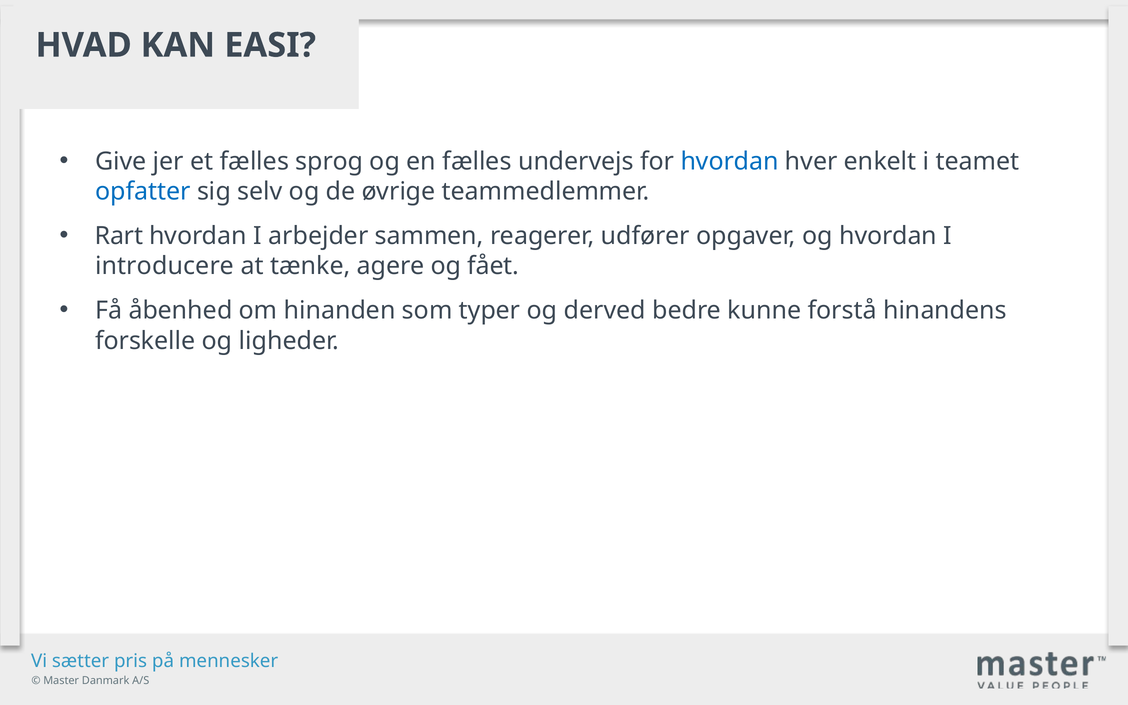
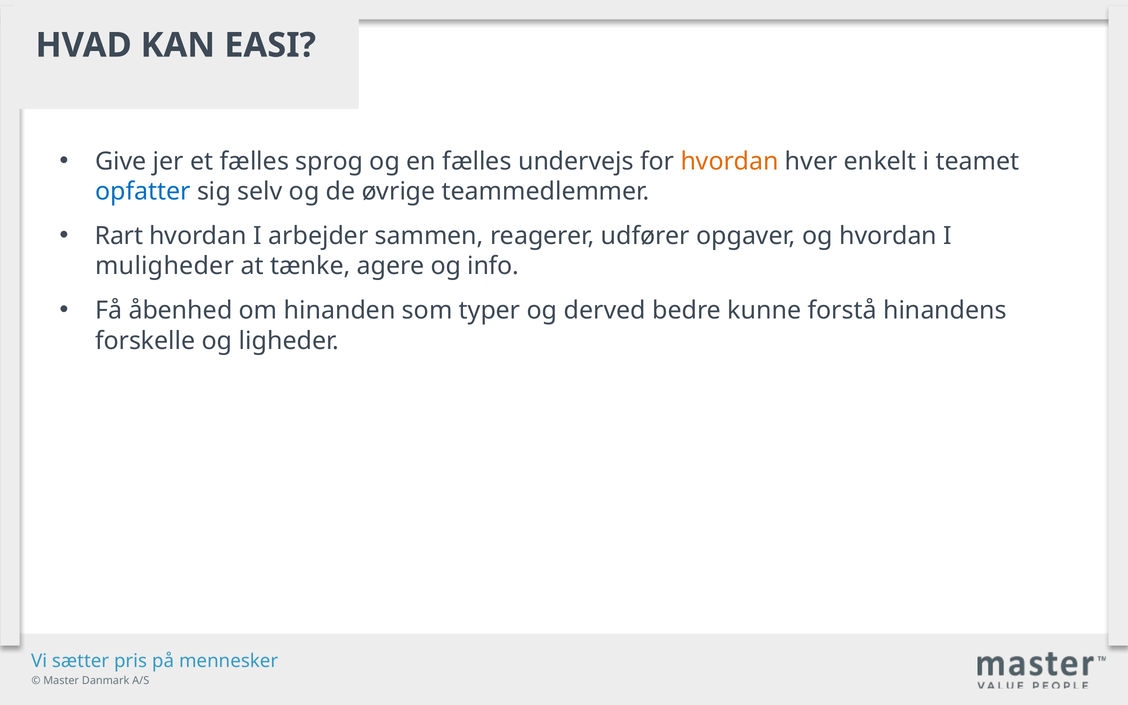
hvordan colour: blue -> orange (730, 162)
introducere: introducere -> muligheder (165, 266)
fået: fået -> info (493, 266)
